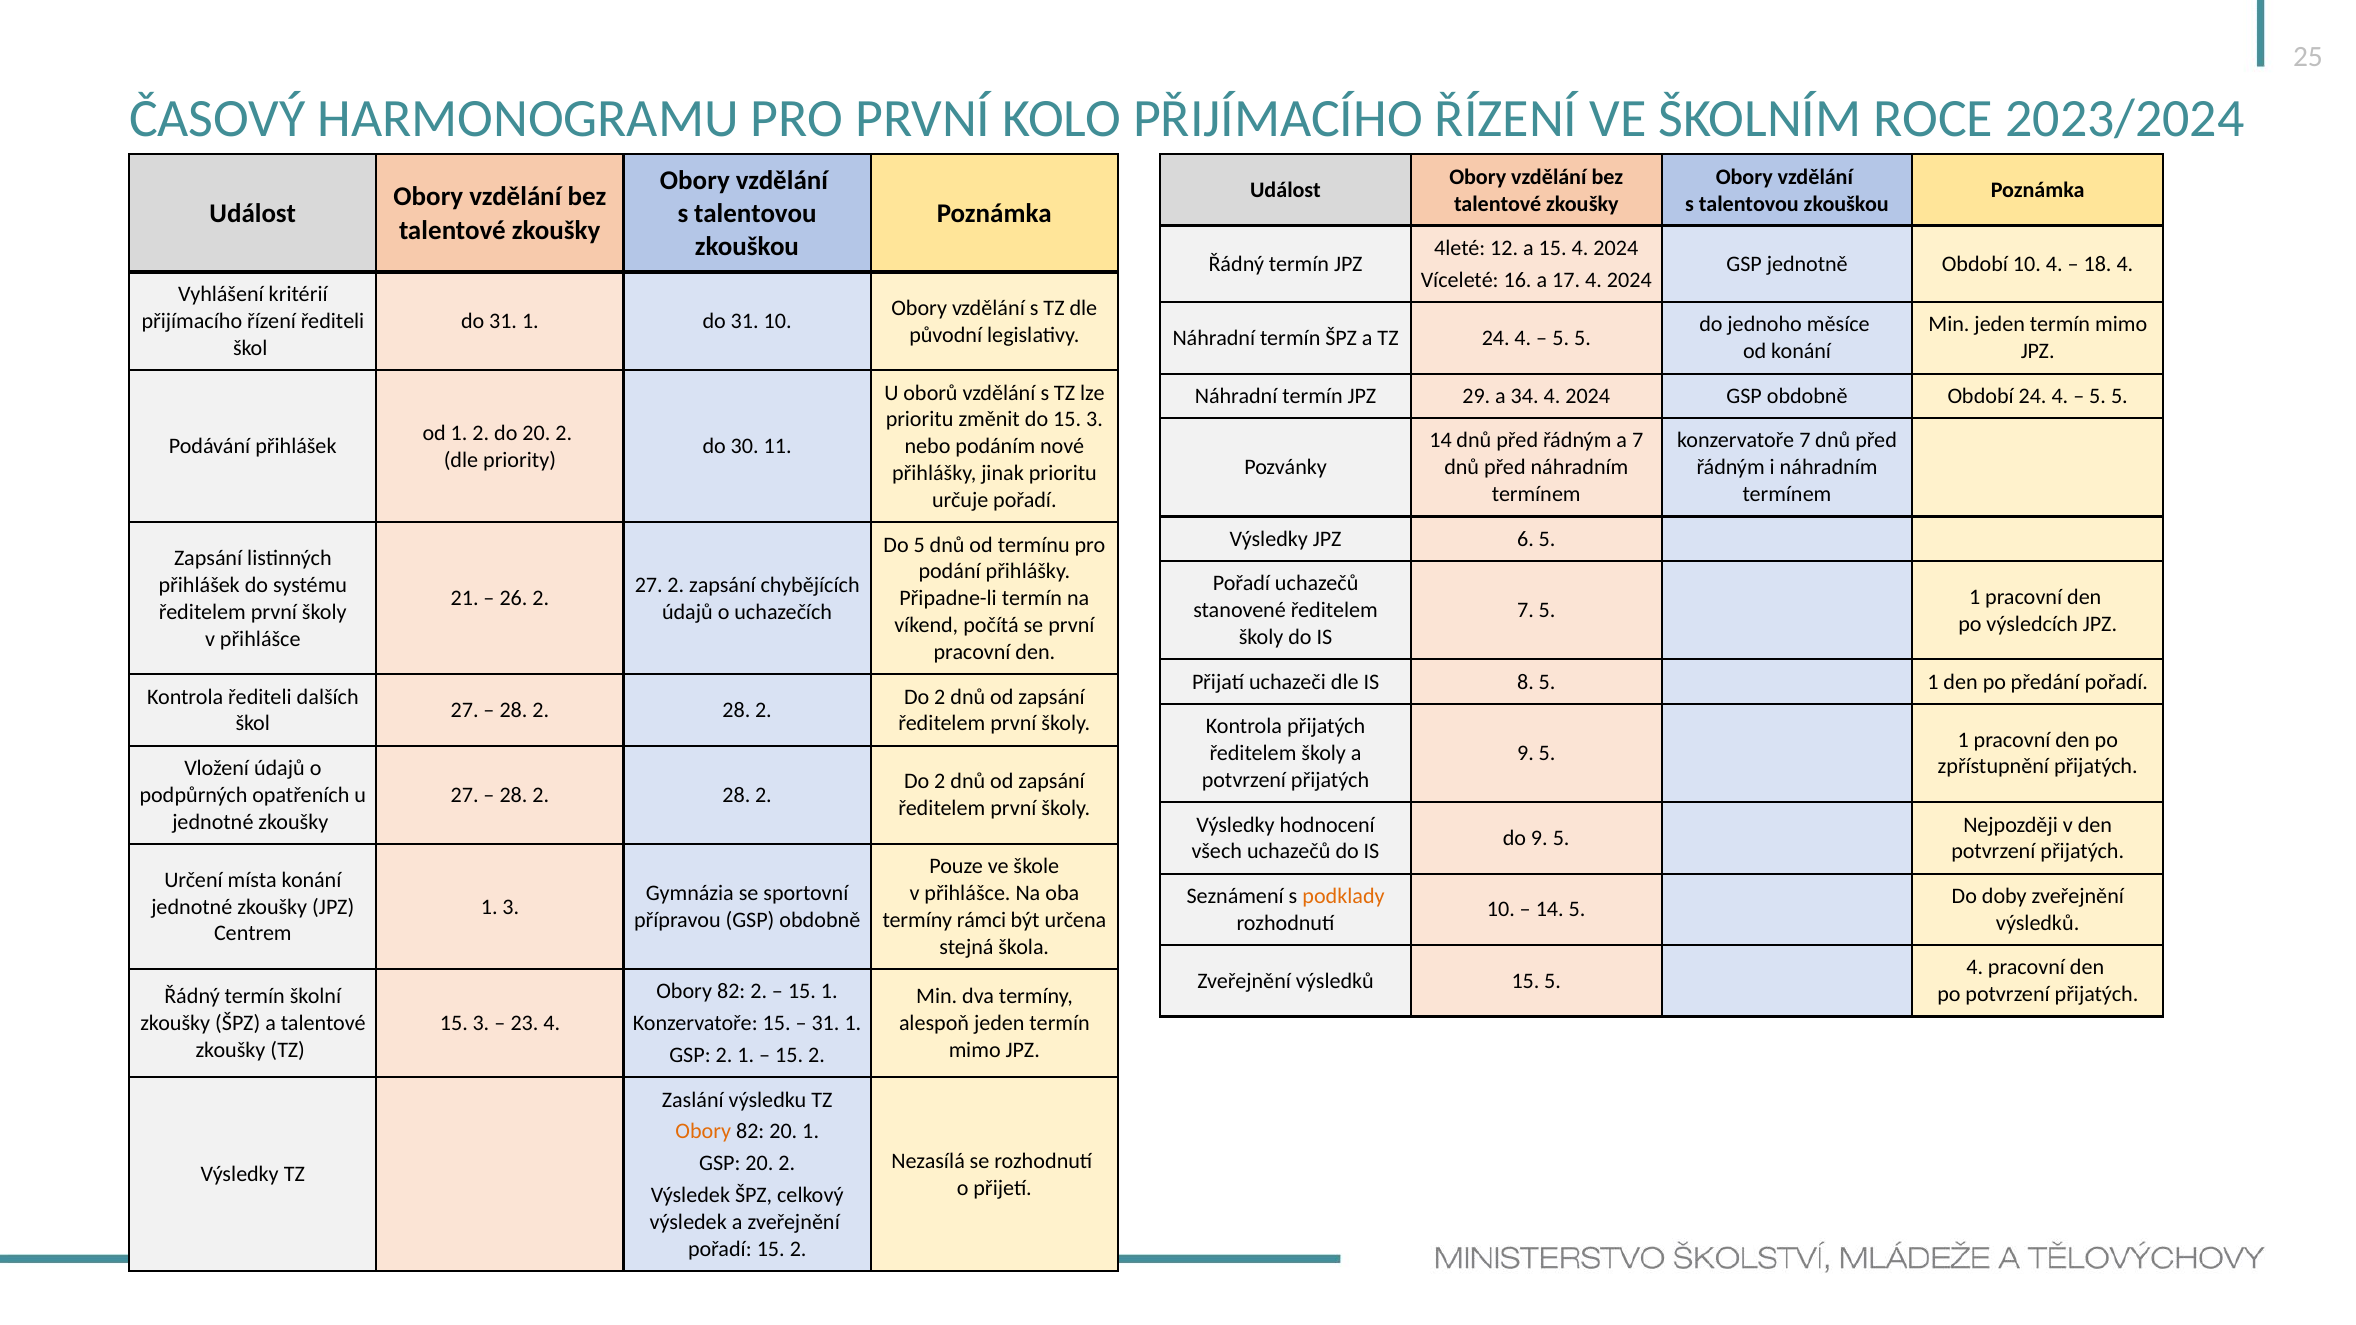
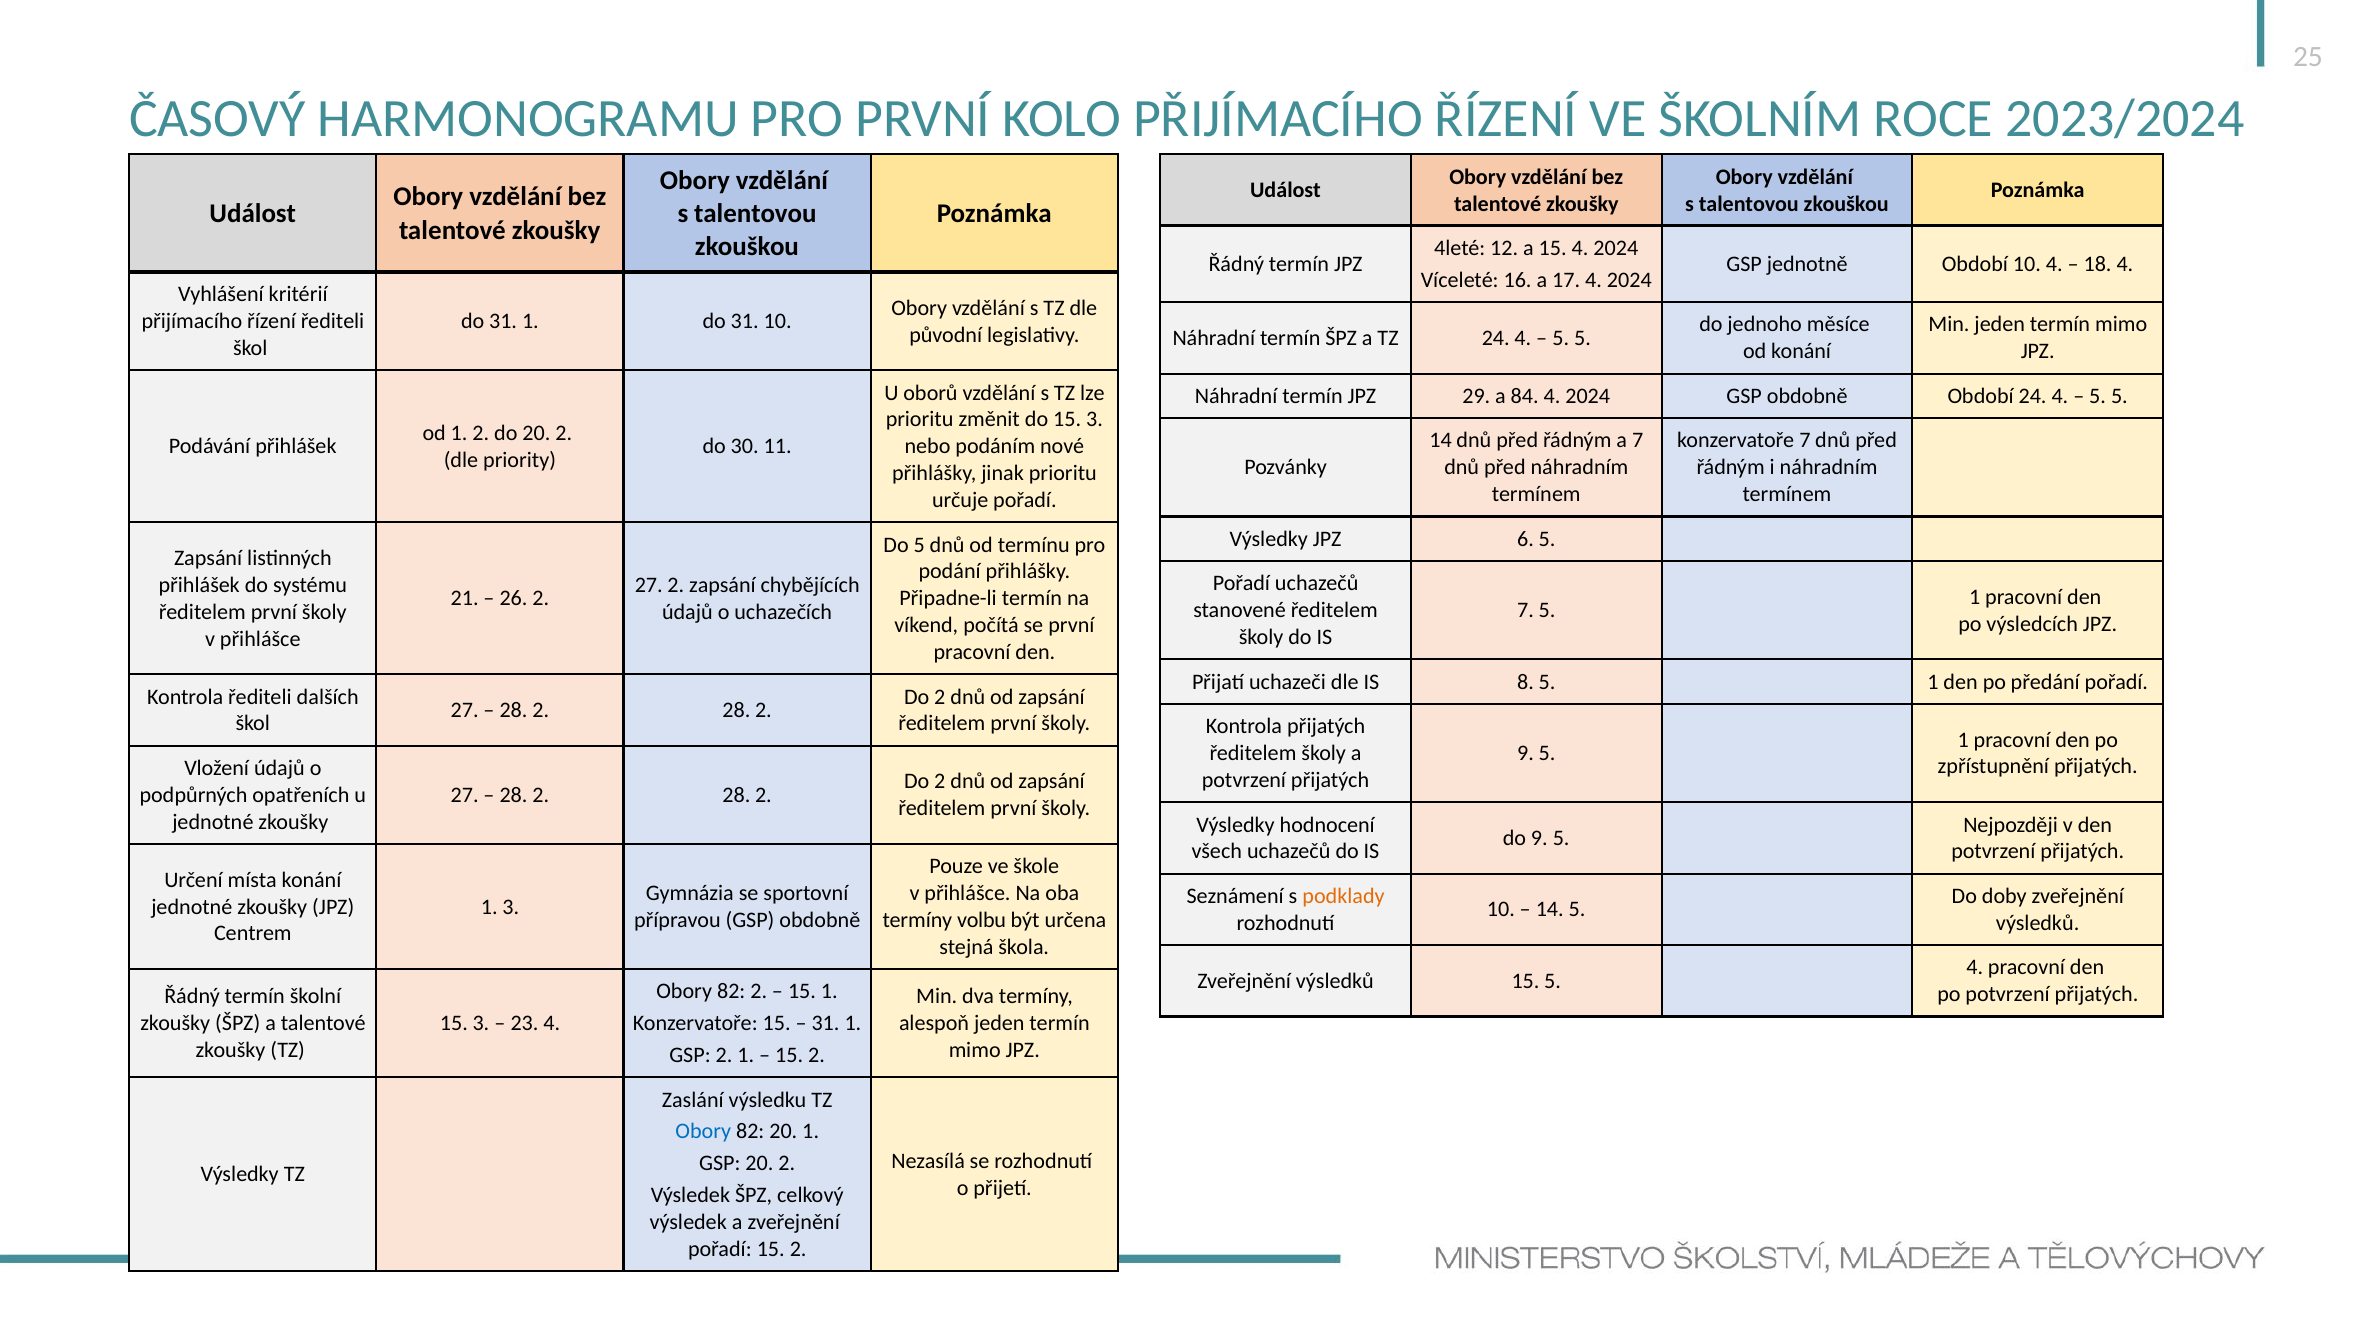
34: 34 -> 84 (1525, 396)
rámci: rámci -> volbu (982, 920)
Obory colour: orange -> blue (703, 1132)
